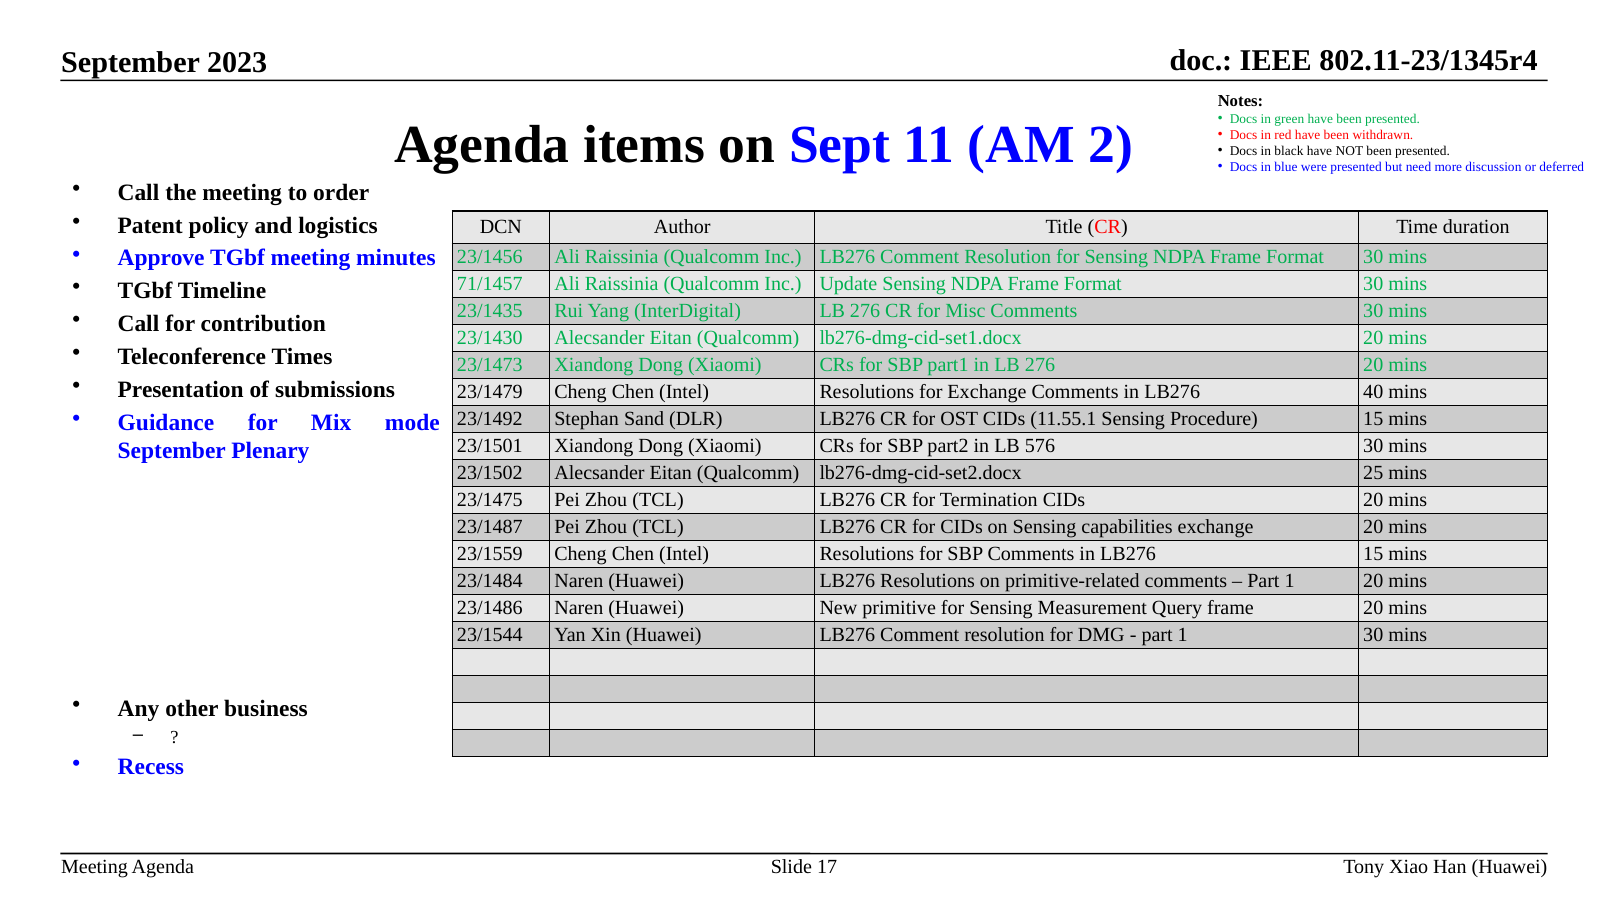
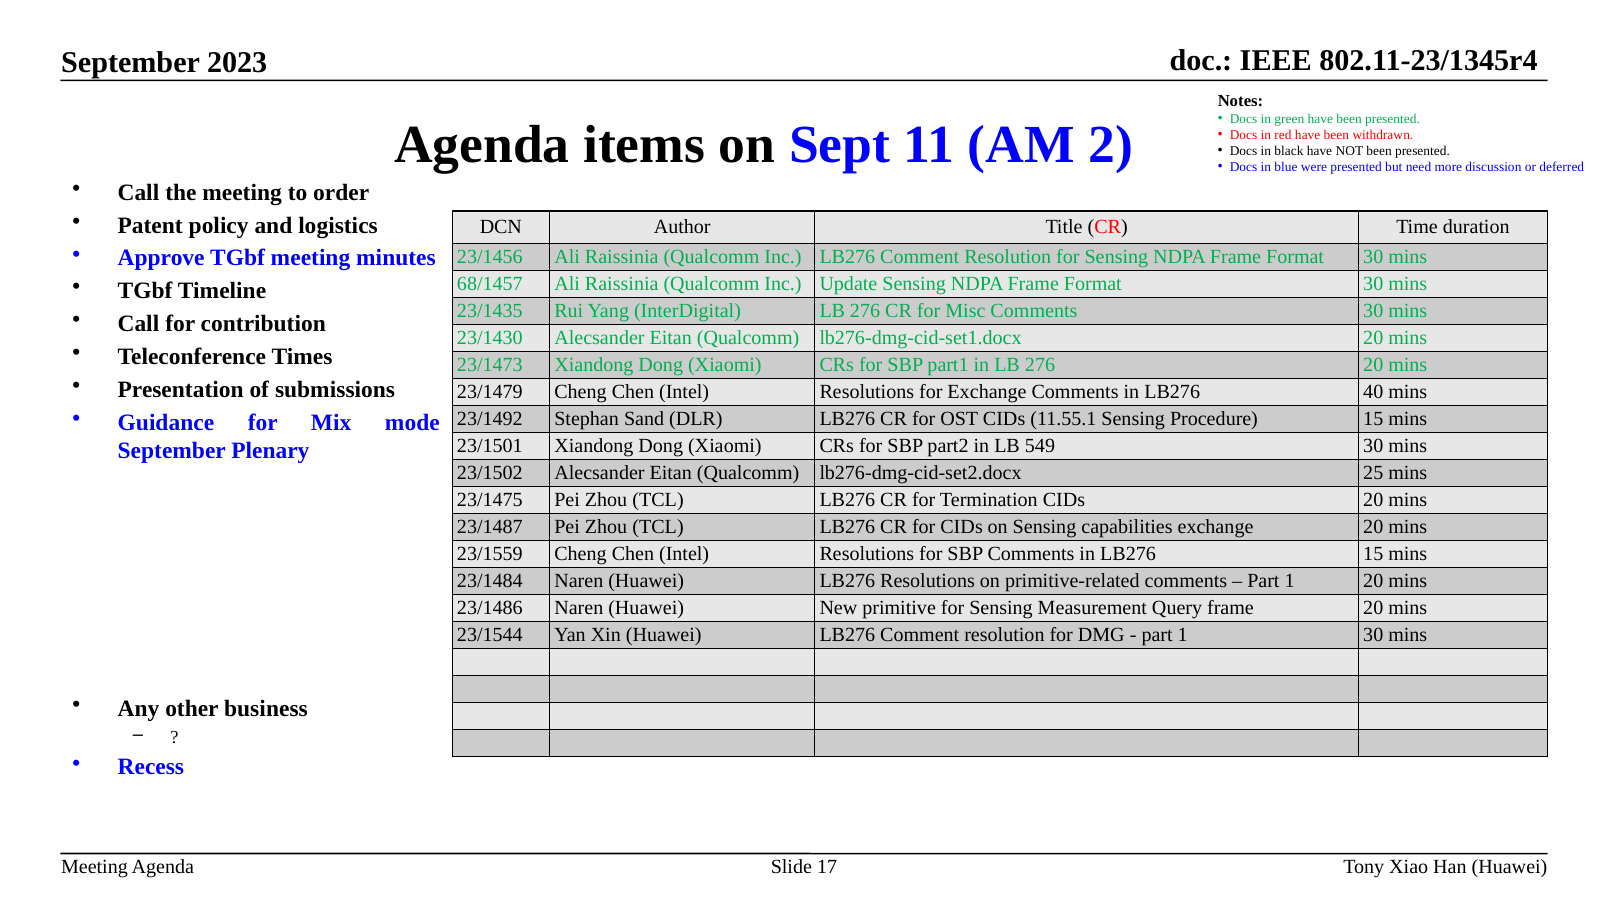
71/1457: 71/1457 -> 68/1457 (490, 284)
576: 576 -> 549 (1040, 446)
